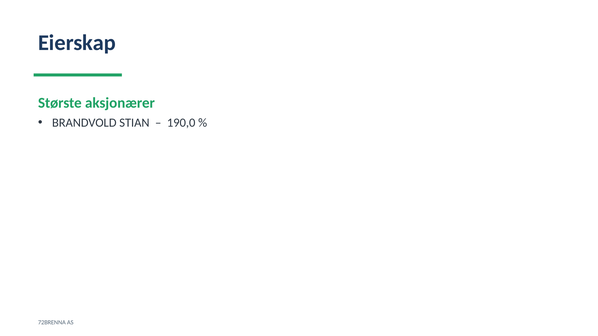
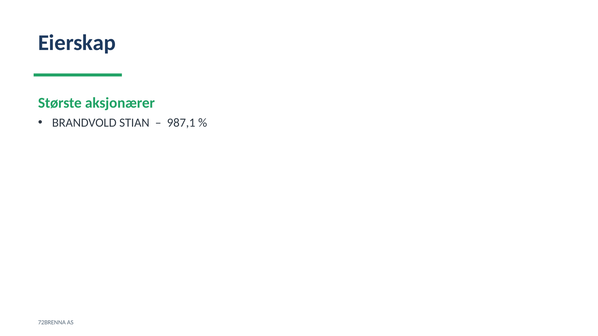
190,0: 190,0 -> 987,1 (181, 123)
